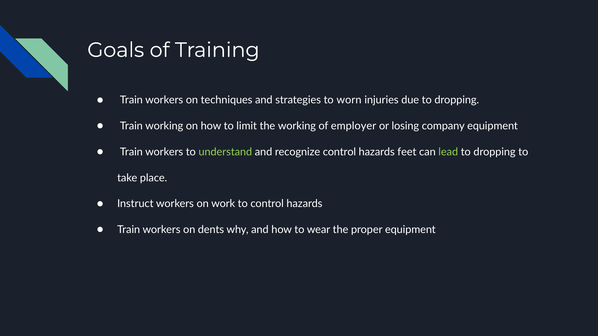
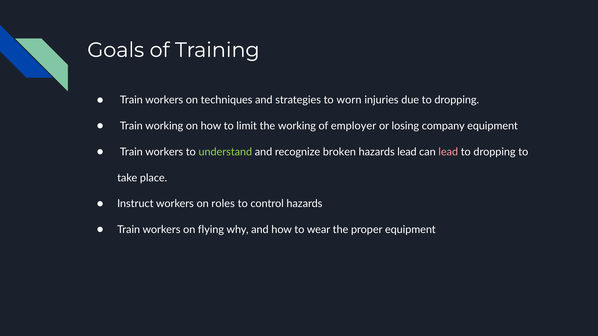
recognize control: control -> broken (339, 152)
hazards feet: feet -> lead (407, 152)
lead colour: light green -> pink (448, 152)
work: work -> roles (223, 204)
dents: dents -> flying (211, 230)
